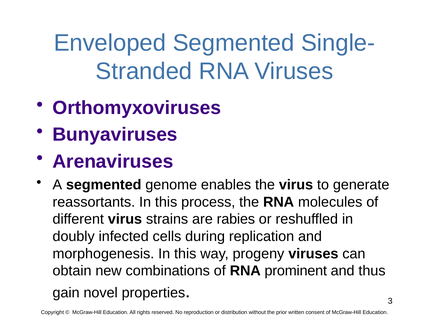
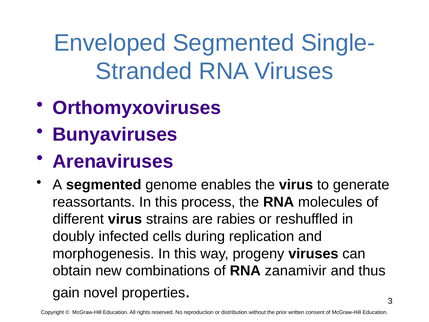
prominent: prominent -> zanamivir (296, 271)
